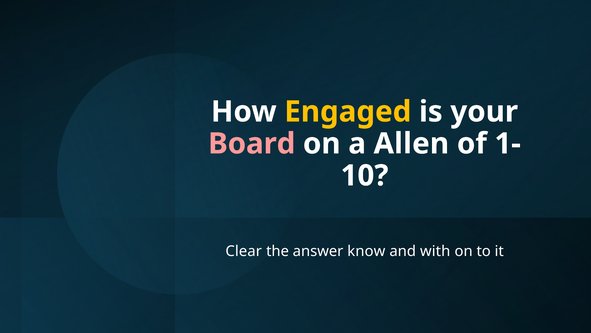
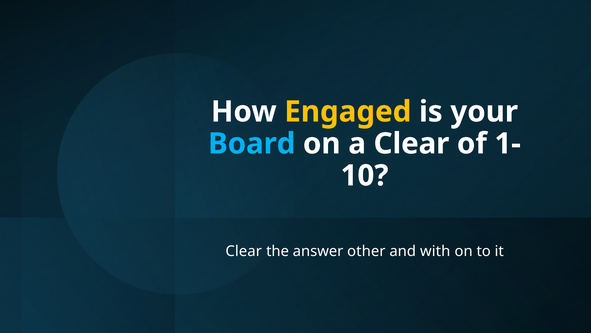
Board colour: pink -> light blue (252, 143)
a Allen: Allen -> Clear (411, 143)
know: know -> other (366, 251)
